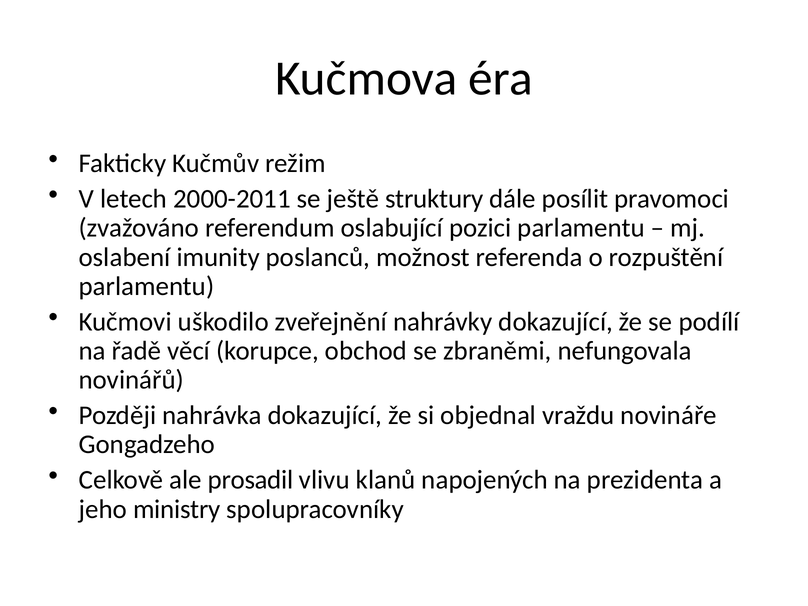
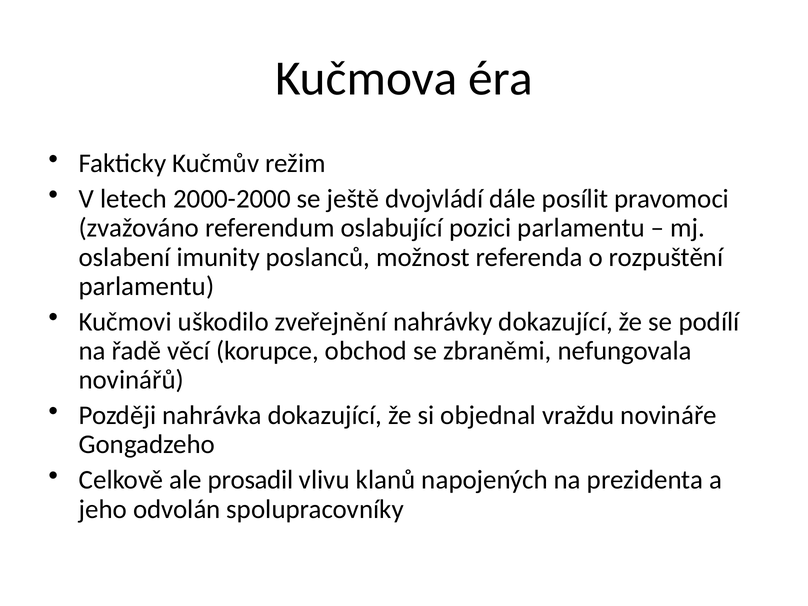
2000-2011: 2000-2011 -> 2000-2000 (232, 199)
struktury: struktury -> dvojvládí (434, 199)
ministry: ministry -> odvolán (177, 509)
